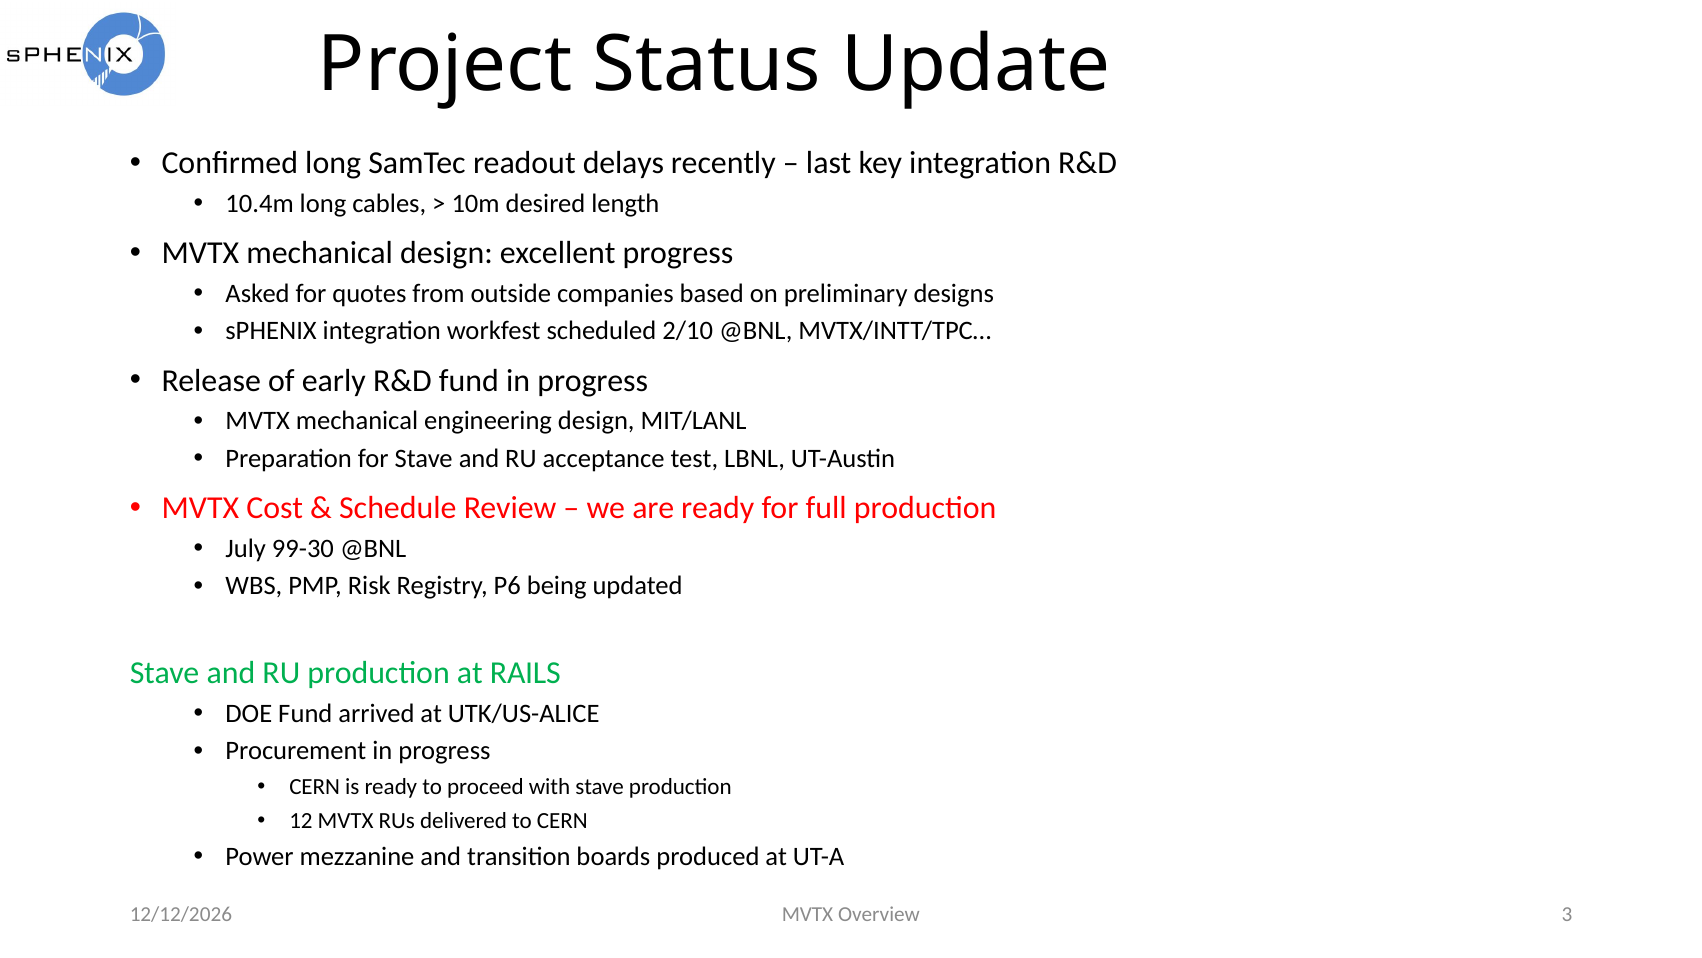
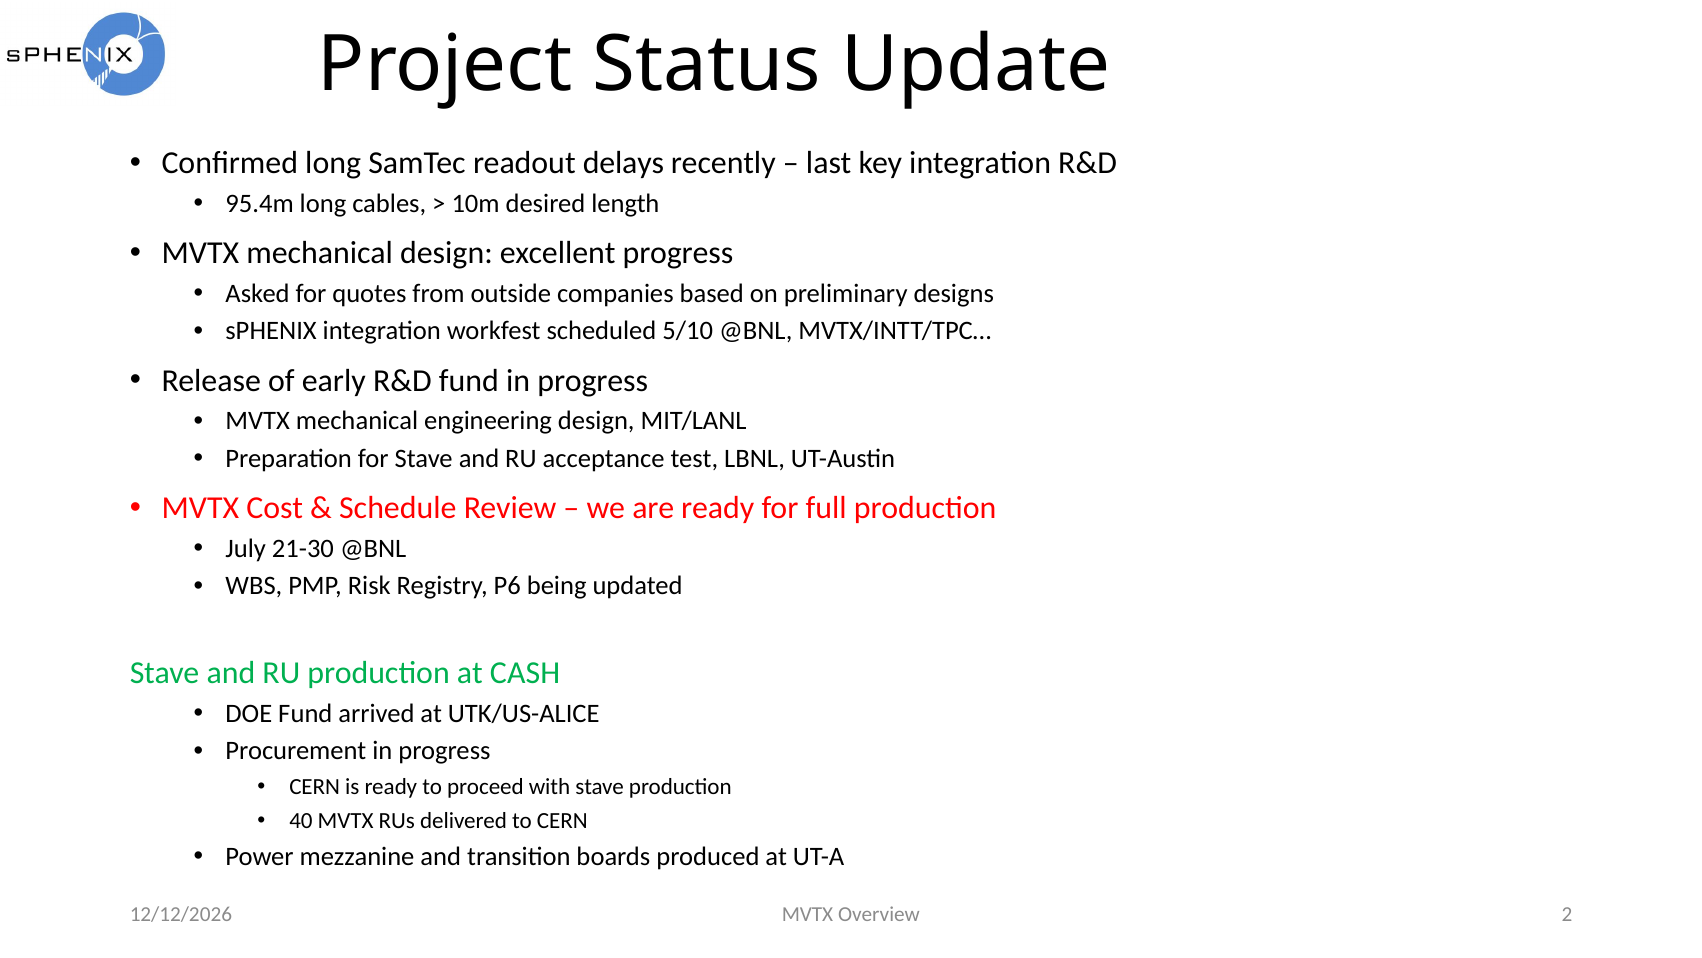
10.4m: 10.4m -> 95.4m (260, 204)
2/10: 2/10 -> 5/10 (688, 331)
99-30: 99-30 -> 21-30 (303, 548)
RAILS: RAILS -> CASH (525, 673)
12: 12 -> 40 (301, 820)
3: 3 -> 2 (1567, 914)
